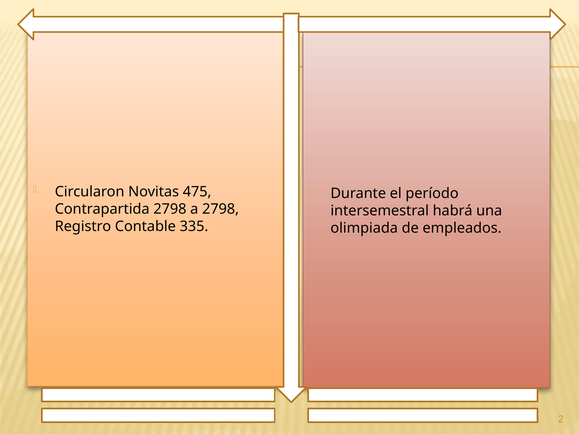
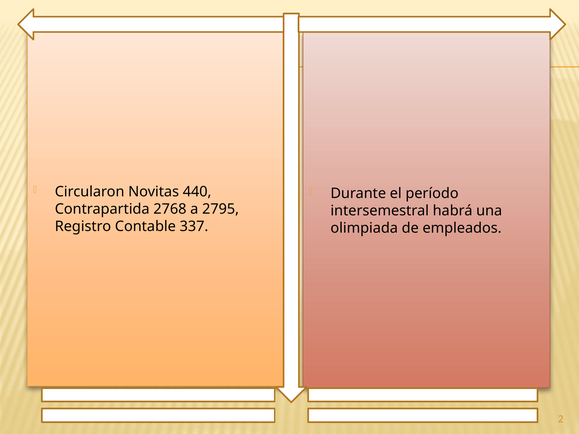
475: 475 -> 440 (197, 192)
Contrapartida 2798: 2798 -> 2768 (170, 209)
a 2798: 2798 -> 2795 (221, 209)
335: 335 -> 337 (194, 226)
